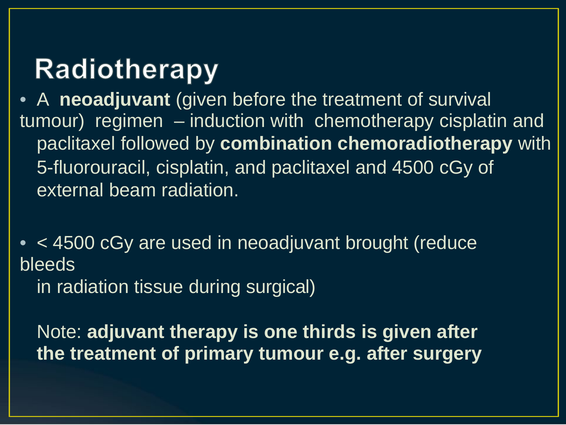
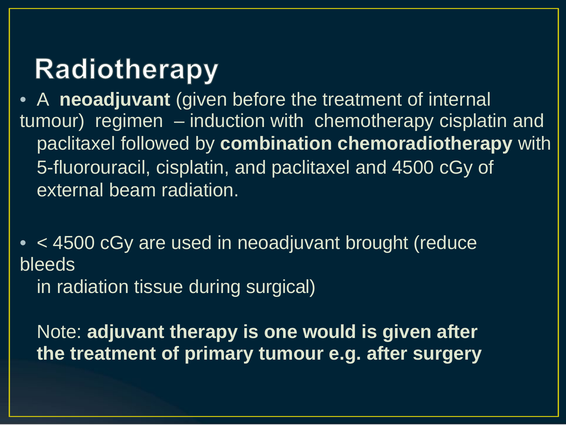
survival: survival -> internal (460, 99)
thirds: thirds -> would (330, 332)
